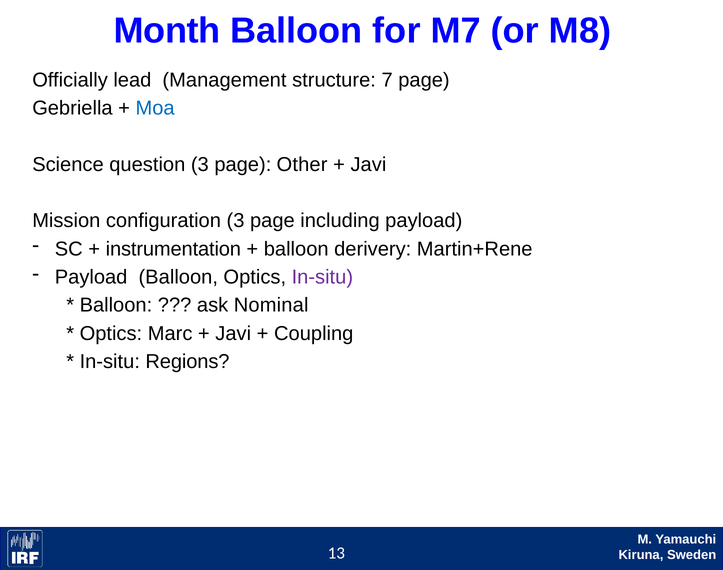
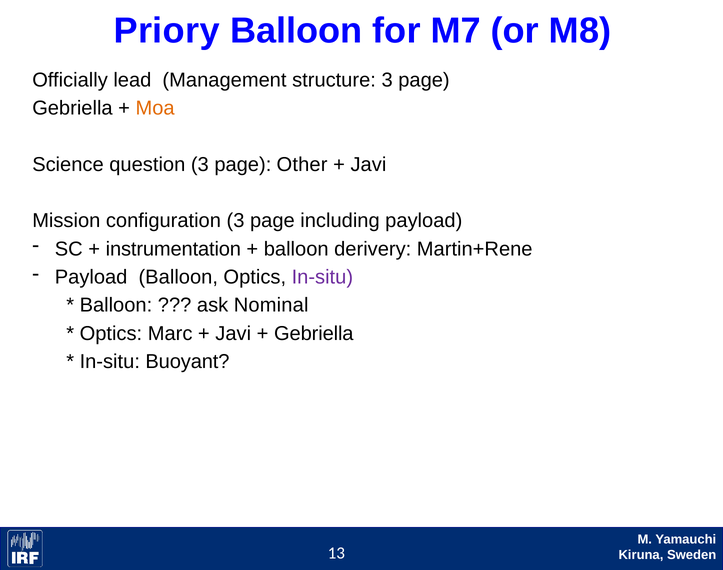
Month: Month -> Priory (167, 31)
structure 7: 7 -> 3 (387, 80)
Moa colour: blue -> orange (155, 108)
Coupling: Coupling -> Gebriella (314, 333)
Regions: Regions -> Buoyant (187, 361)
